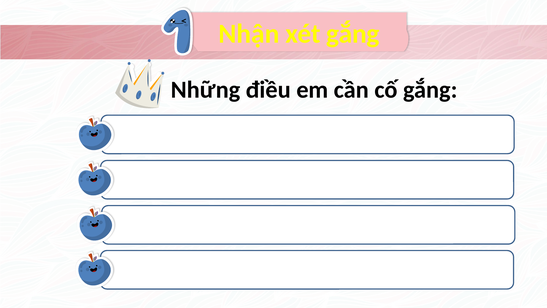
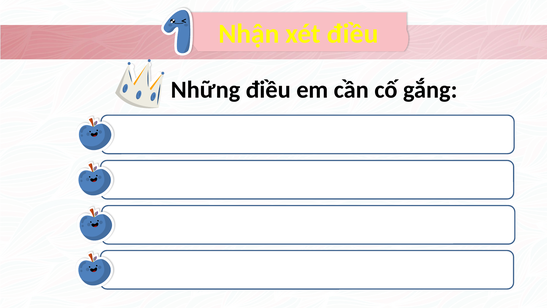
xét gắng: gắng -> điều (353, 34)
